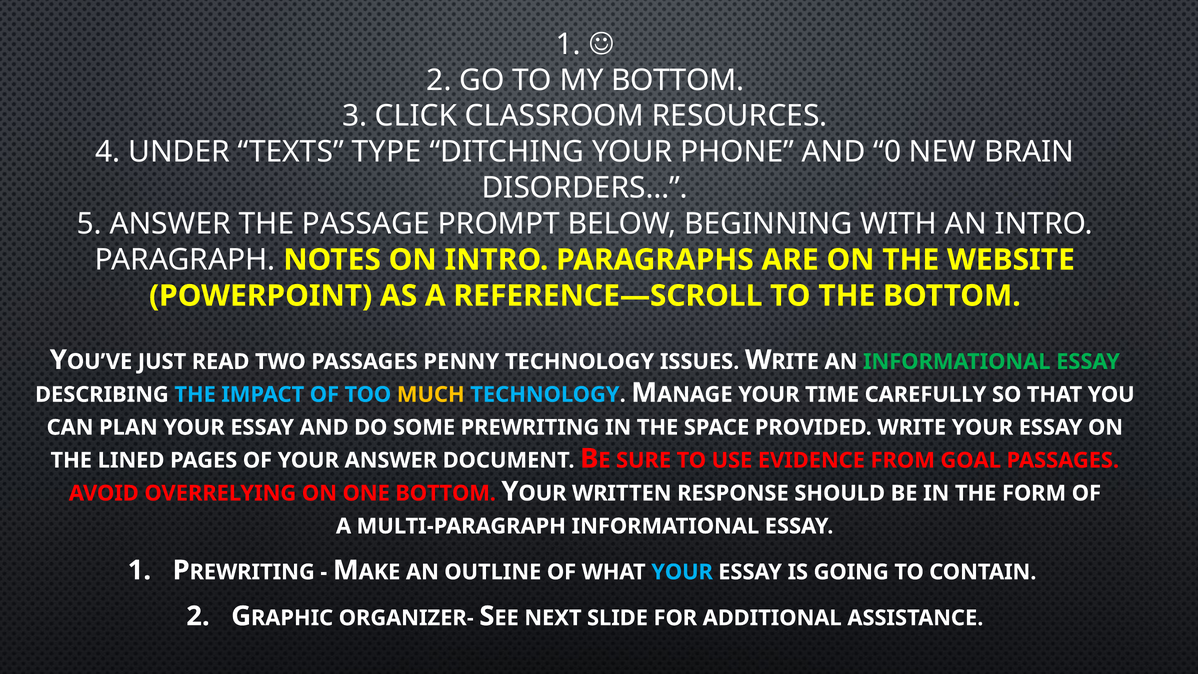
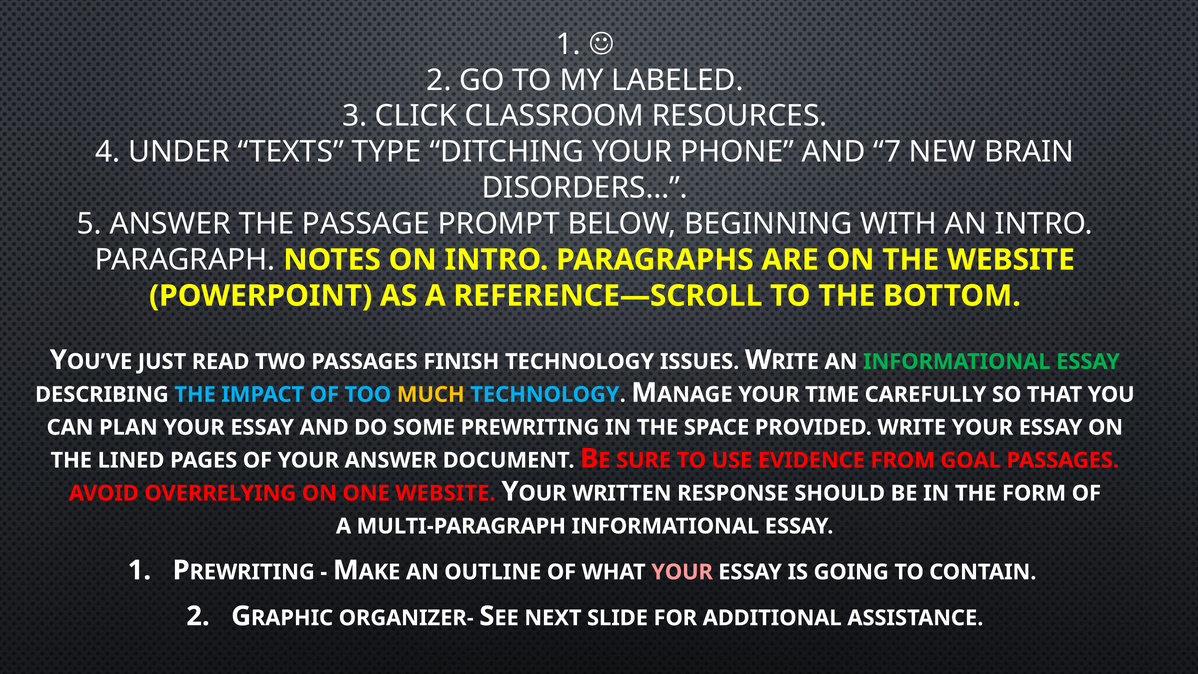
MY BOTTOM: BOTTOM -> LABELED (677, 80)
0: 0 -> 7 (887, 152)
PENNY: PENNY -> FINISH (461, 362)
ONE BOTTOM: BOTTOM -> WEBSITE (446, 493)
YOUR colour: light blue -> pink (682, 572)
